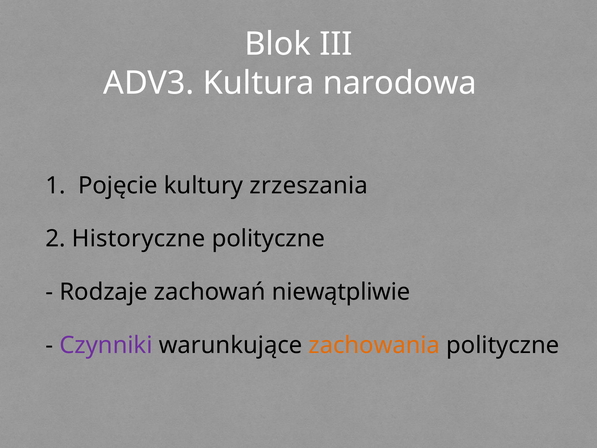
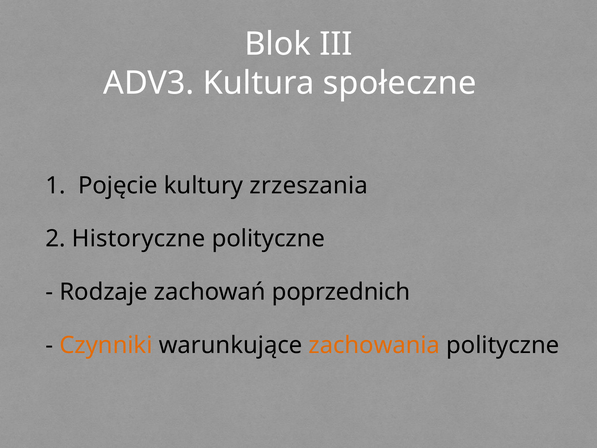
narodowa: narodowa -> społeczne (400, 83)
niewątpliwie: niewątpliwie -> poprzednich (341, 292)
Czynniki colour: purple -> orange (106, 345)
